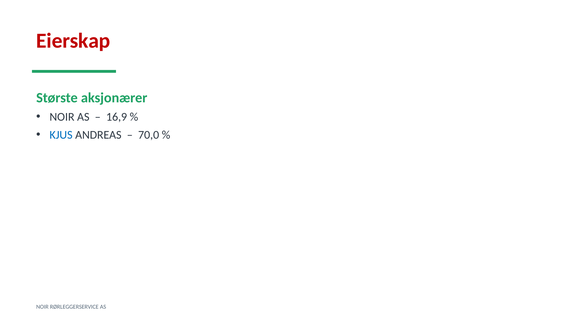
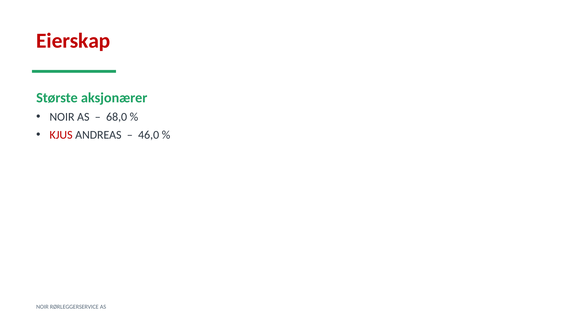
16,9: 16,9 -> 68,0 (117, 117)
KJUS colour: blue -> red (61, 135)
70,0: 70,0 -> 46,0 (149, 135)
